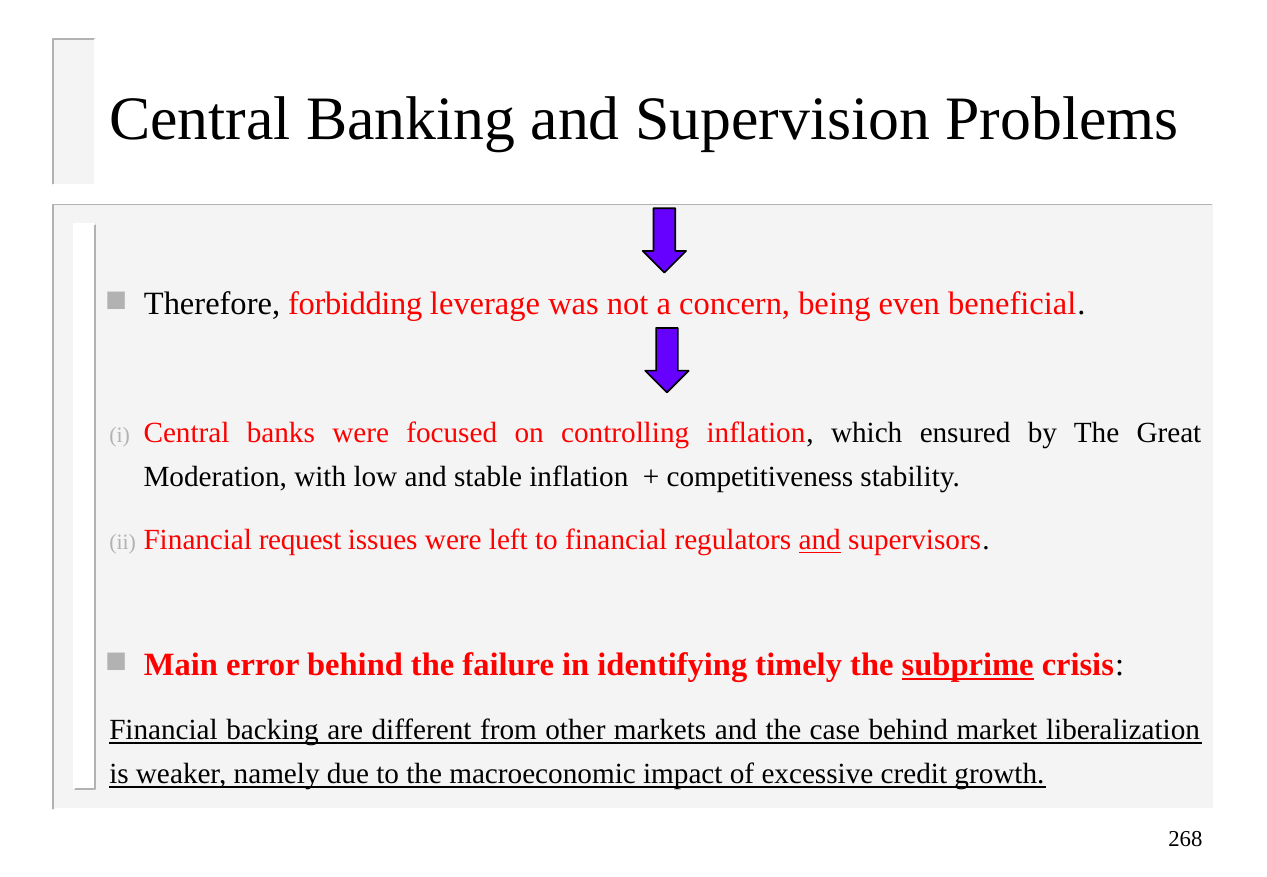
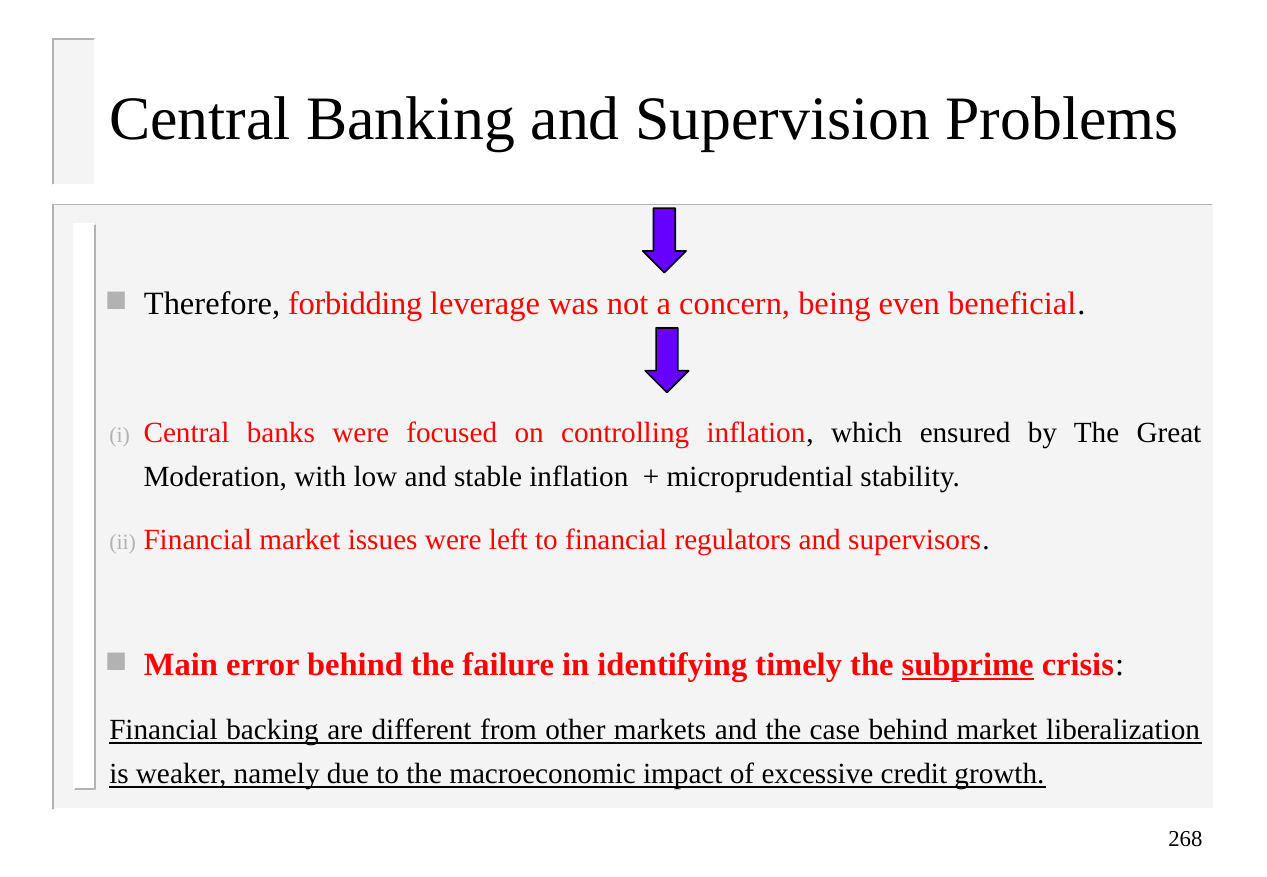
competitiveness: competitiveness -> microprudential (760, 477)
Financial request: request -> market (300, 540)
and underline: present -> none (820, 540)
